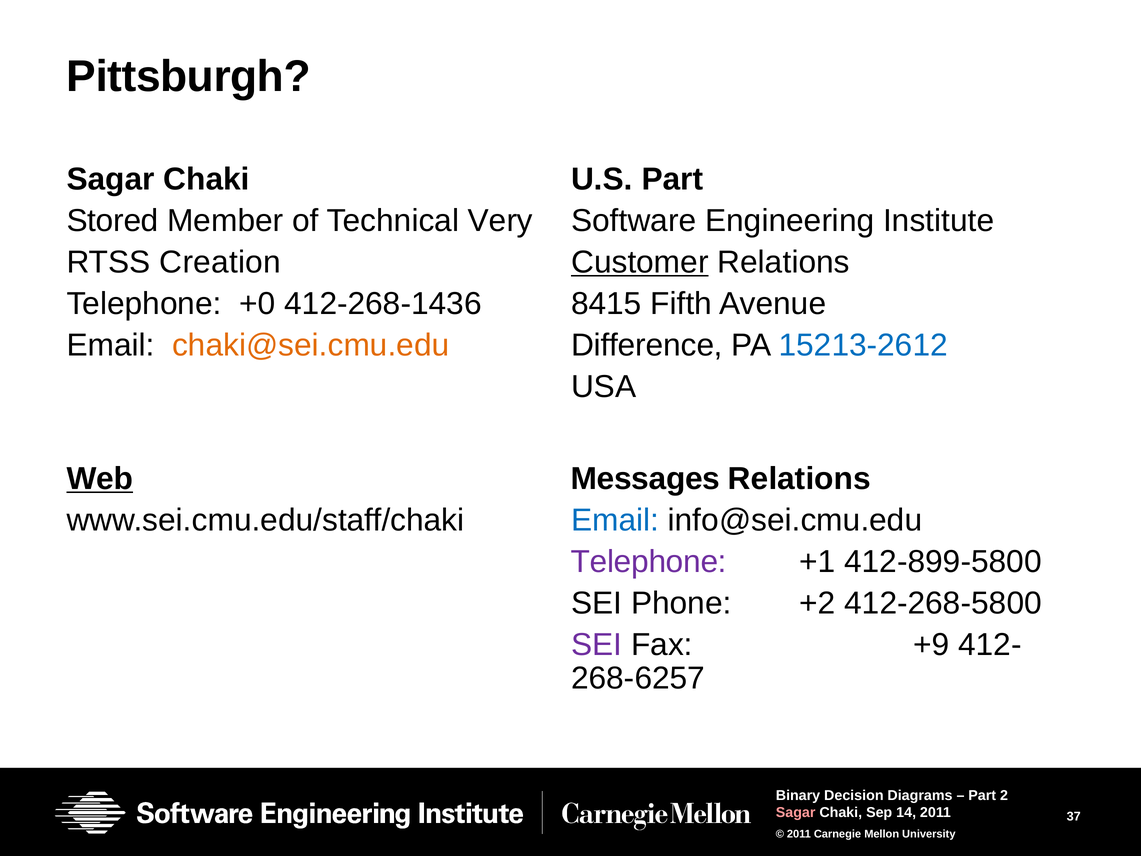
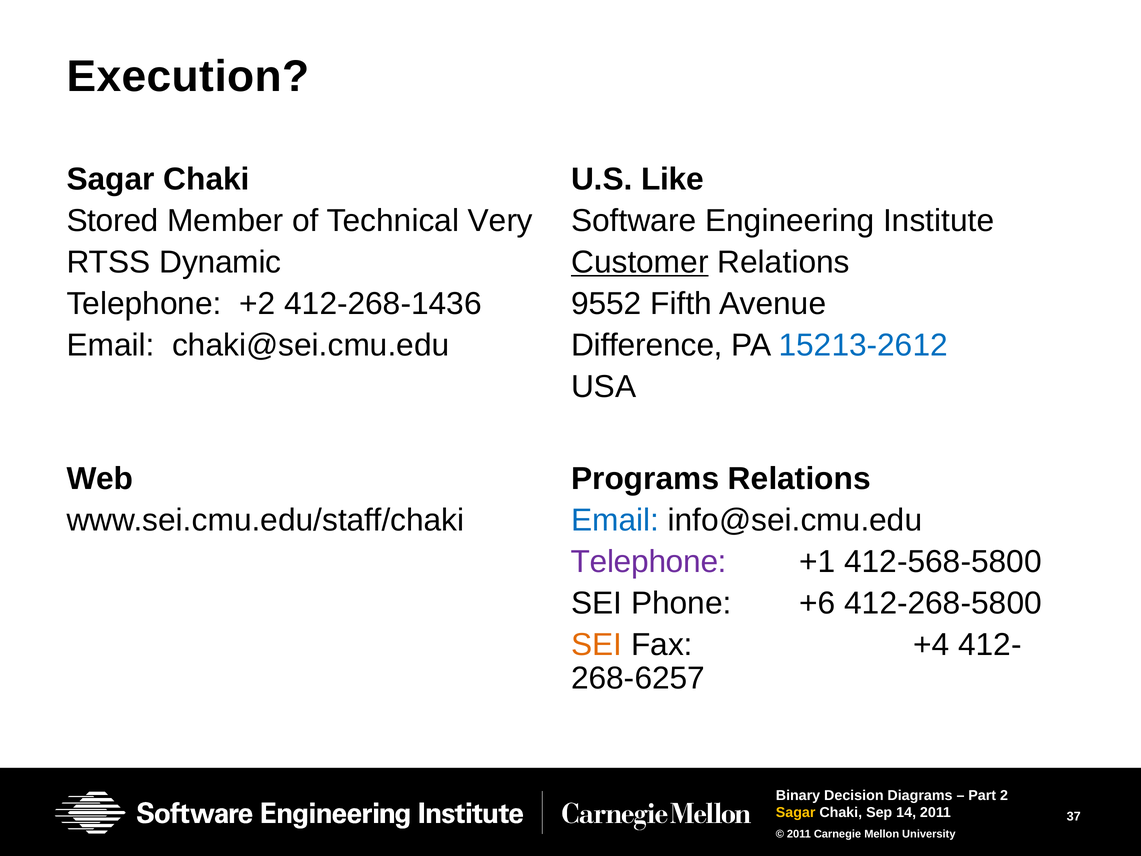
Pittsburgh: Pittsburgh -> Execution (188, 76)
U.S Part: Part -> Like (673, 179)
Creation: Creation -> Dynamic (220, 262)
+0: +0 -> +2 (257, 304)
8415: 8415 -> 9552 (606, 304)
chaki@sei.cmu.edu colour: orange -> black (311, 345)
Web underline: present -> none (100, 479)
Messages: Messages -> Programs (645, 479)
412-899-5800: 412-899-5800 -> 412-568-5800 (943, 562)
+2: +2 -> +6 (817, 603)
SEI colour: purple -> orange (597, 645)
+9: +9 -> +4 (931, 645)
Sagar colour: pink -> yellow (796, 812)
